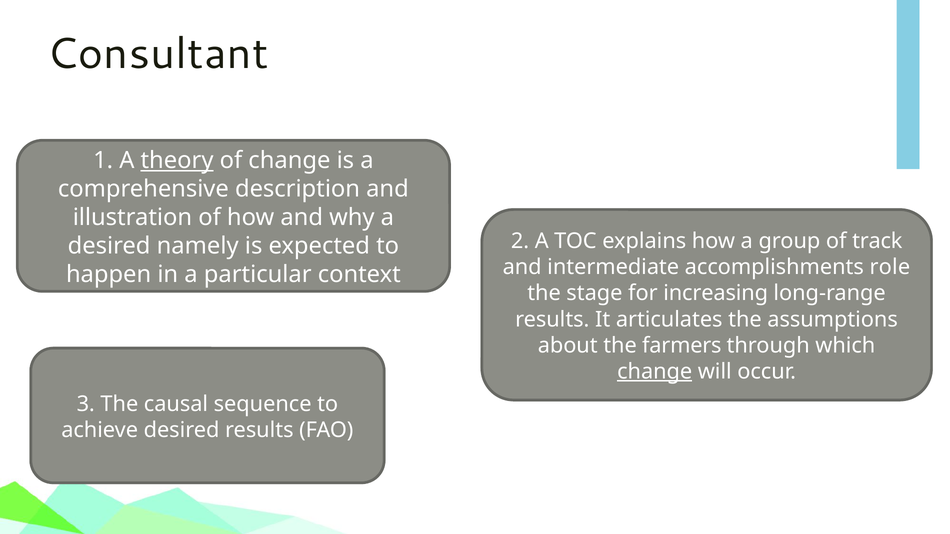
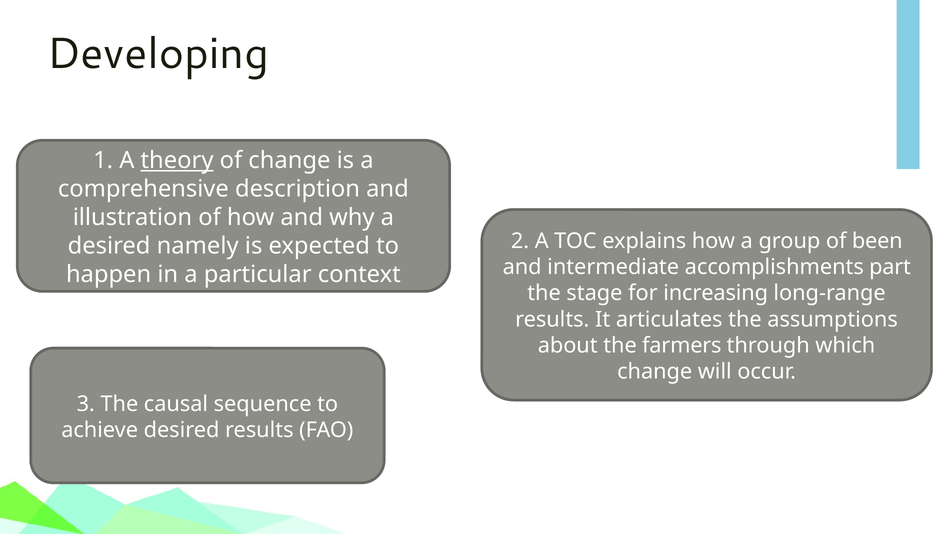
Consultant: Consultant -> Developing (158, 54)
track: track -> been (877, 241)
role: role -> part (890, 267)
change underline: present -> none (655, 372)
